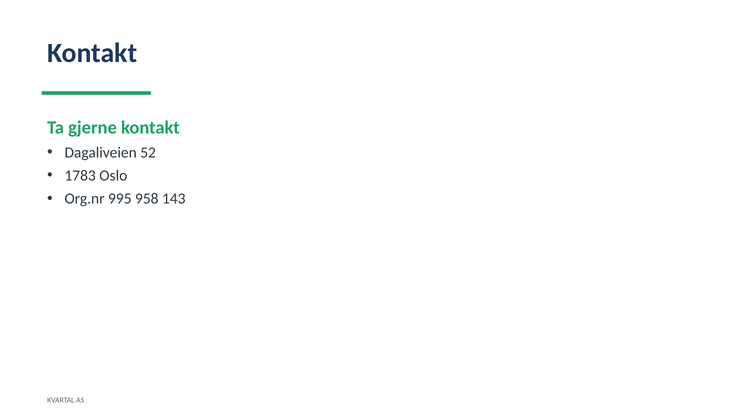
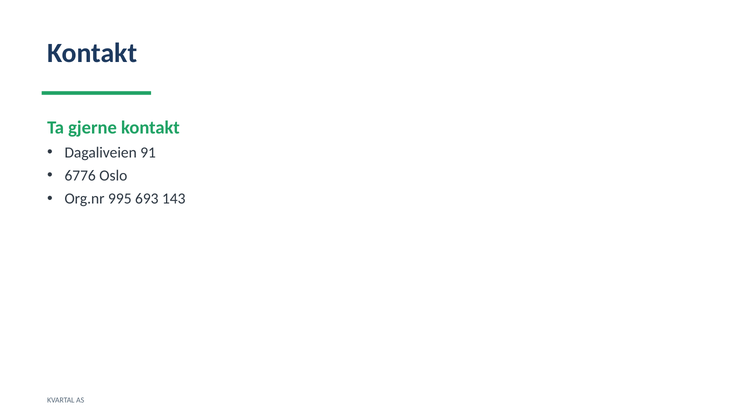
52: 52 -> 91 (148, 152)
1783: 1783 -> 6776 (80, 176)
958: 958 -> 693 (147, 199)
